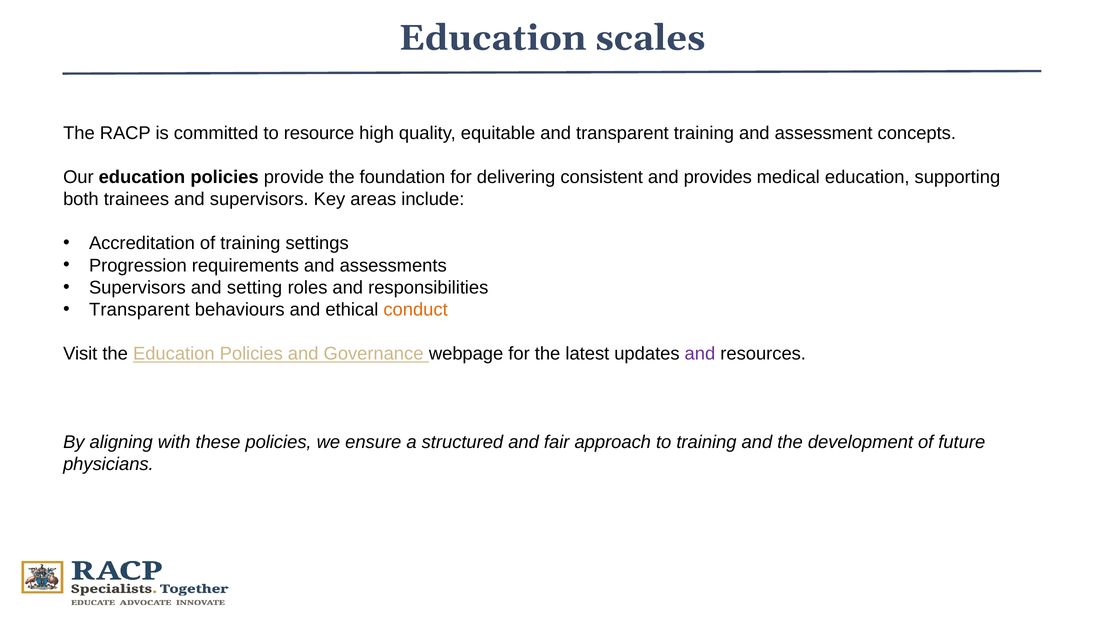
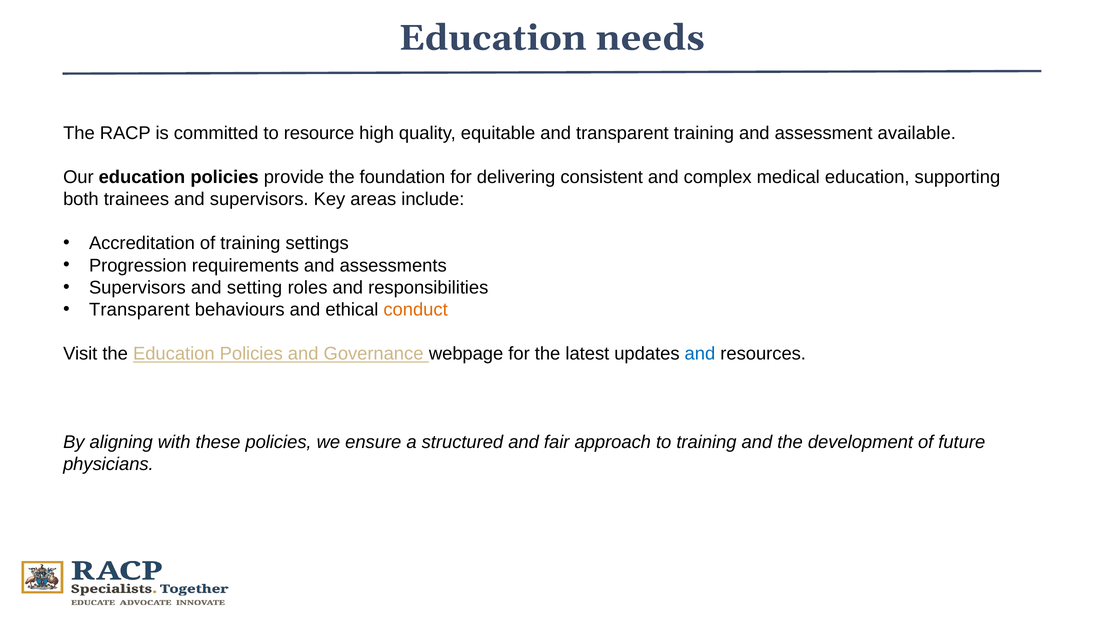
scales: scales -> needs (650, 38)
concepts: concepts -> available (917, 133)
provides: provides -> complex (718, 177)
and colour: purple -> blue (700, 354)
